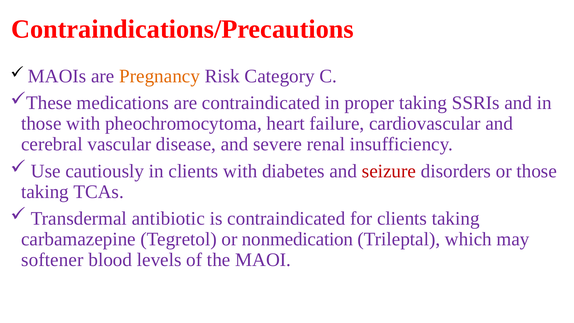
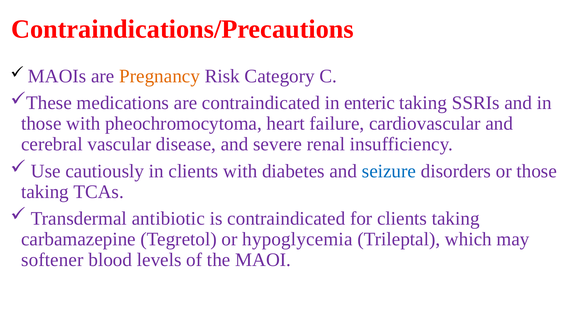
proper: proper -> enteric (369, 103)
seizure colour: red -> blue (389, 171)
nonmedication: nonmedication -> hypoglycemia (297, 239)
